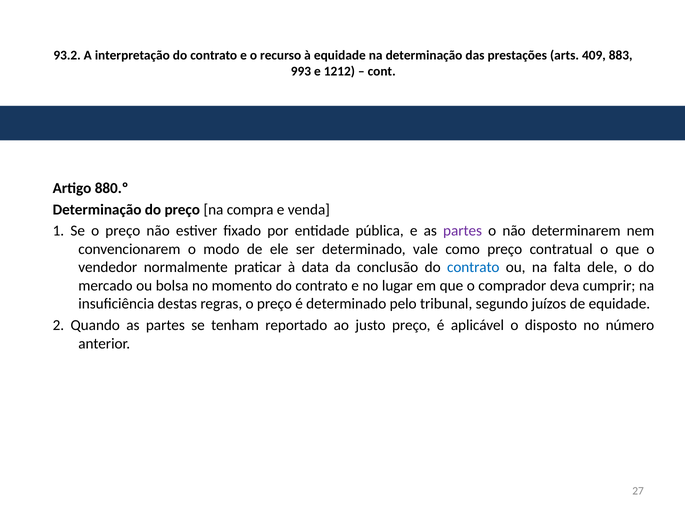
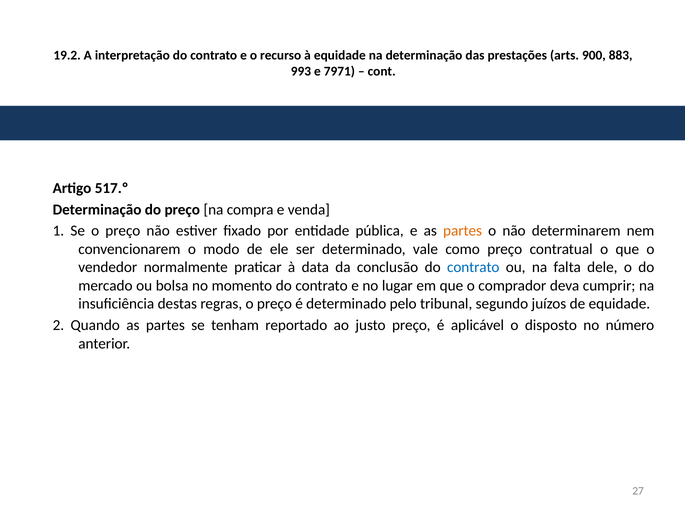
93.2: 93.2 -> 19.2 (67, 56)
409: 409 -> 900 (594, 56)
1212: 1212 -> 7971 (339, 71)
880.º: 880.º -> 517.º (112, 188)
partes colour: purple -> orange (463, 231)
